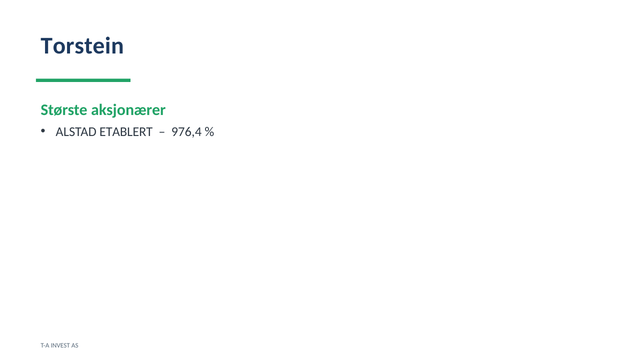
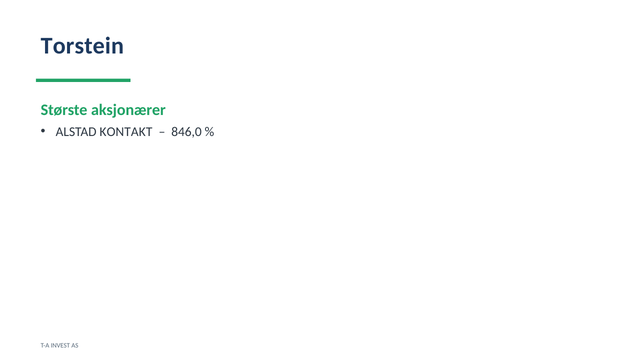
ETABLERT: ETABLERT -> KONTAKT (126, 132)
976,4: 976,4 -> 846,0 (186, 132)
